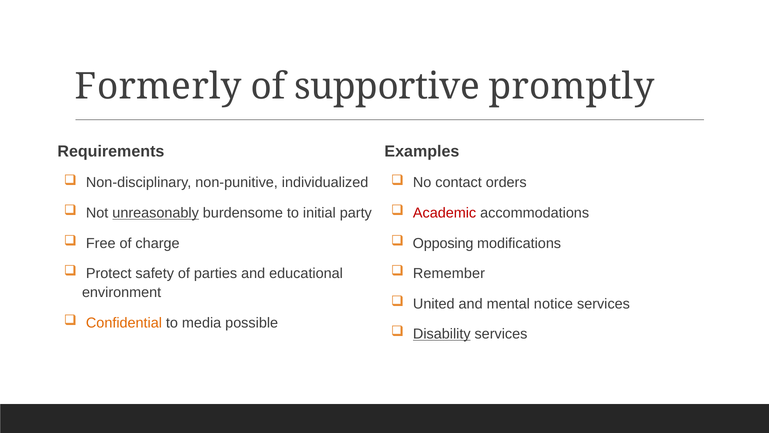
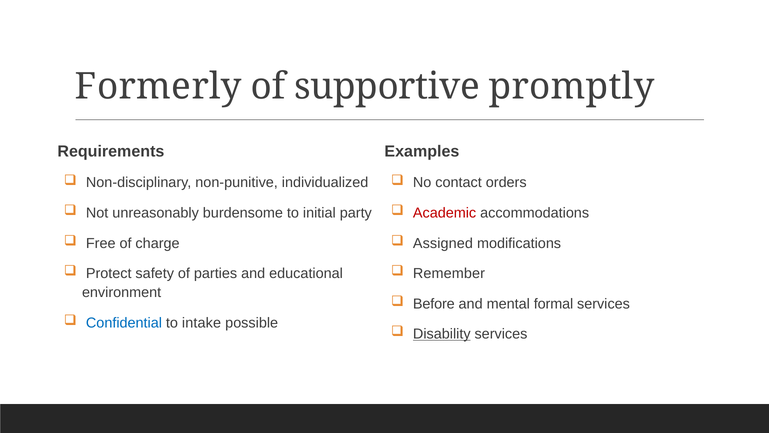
unreasonably underline: present -> none (156, 213)
Opposing: Opposing -> Assigned (443, 243)
United: United -> Before (434, 304)
notice: notice -> formal (554, 304)
Confidential colour: orange -> blue (124, 323)
media: media -> intake (202, 323)
